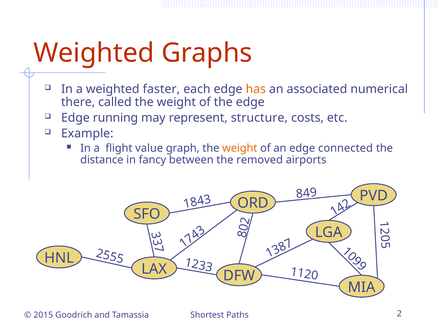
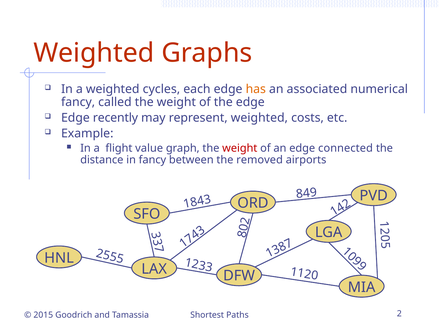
faster: faster -> cycles (161, 89)
there: there -> fancy (78, 102)
running: running -> recently (115, 118)
represent structure: structure -> weighted (259, 118)
weight colour: orange -> red (240, 148)
